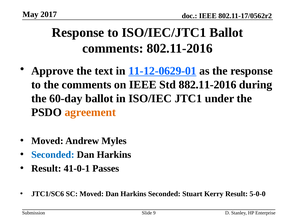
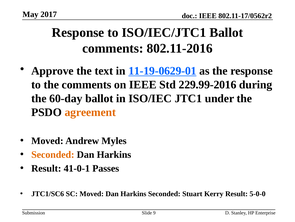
11-12-0629-01: 11-12-0629-01 -> 11-19-0629-01 (162, 71)
882.11-2016: 882.11-2016 -> 229.99-2016 (208, 84)
Seconded colour: blue -> orange (53, 154)
